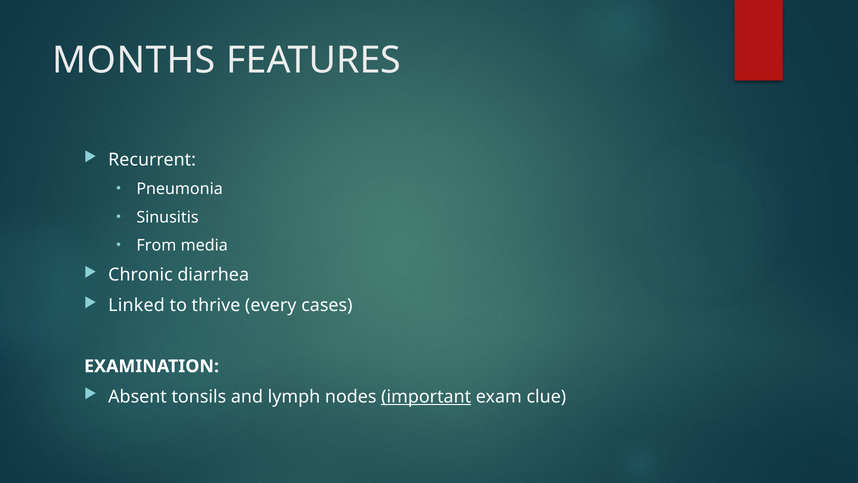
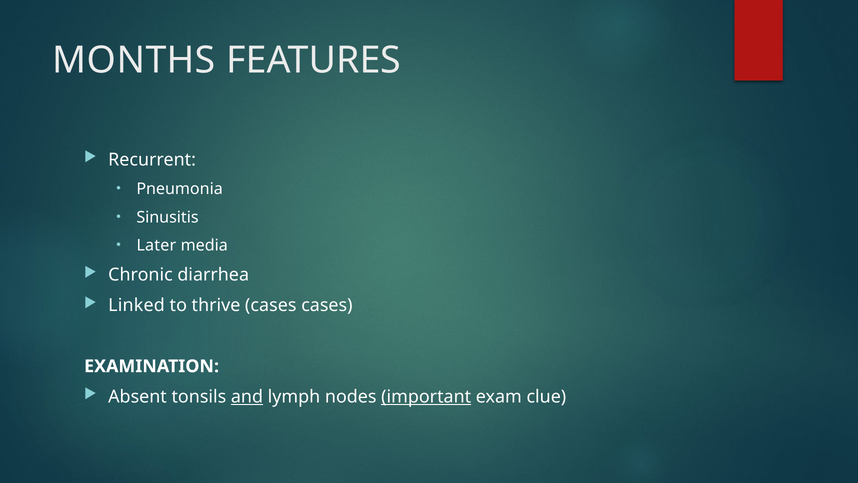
From: From -> Later (156, 245)
thrive every: every -> cases (271, 305)
and underline: none -> present (247, 396)
